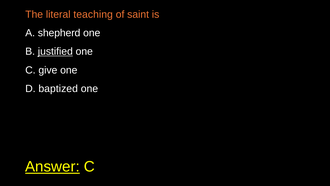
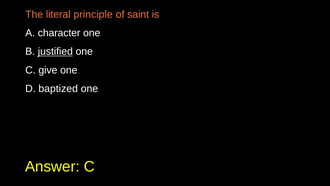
teaching: teaching -> principle (93, 14)
shepherd: shepherd -> character (59, 33)
Answer underline: present -> none (52, 166)
